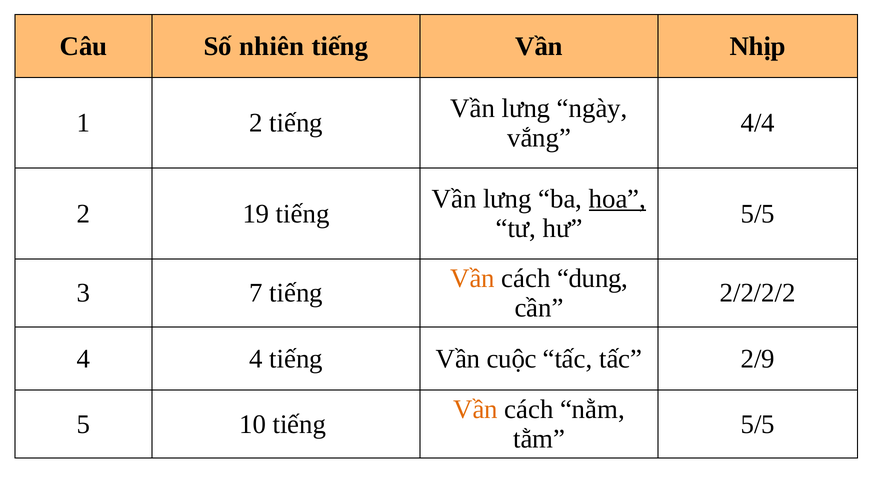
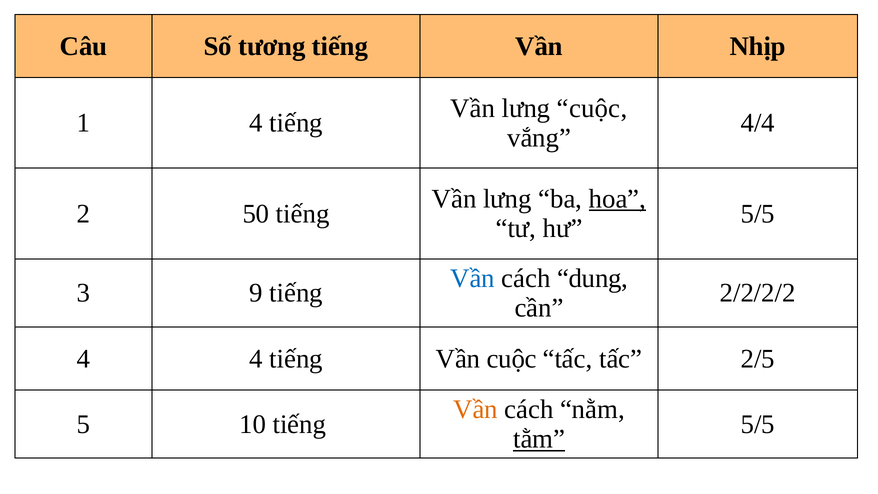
nhiên: nhiên -> tương (272, 46)
lưng ngày: ngày -> cuộc (592, 108)
1 2: 2 -> 4 (256, 123)
19: 19 -> 50 (256, 214)
Vần colour: orange -> blue (473, 278)
7: 7 -> 9 (256, 293)
2/9: 2/9 -> 2/5 (758, 359)
tằm underline: none -> present (539, 439)
